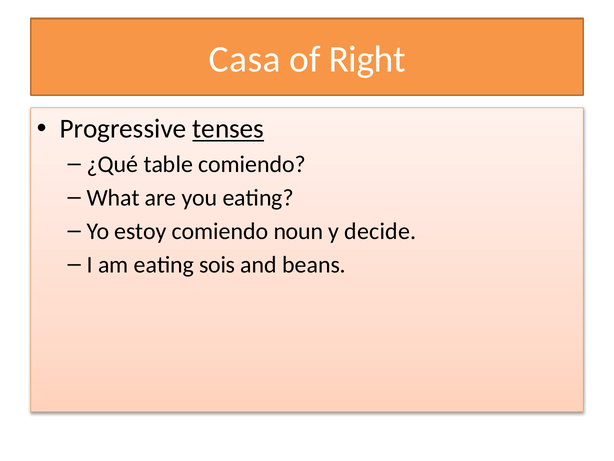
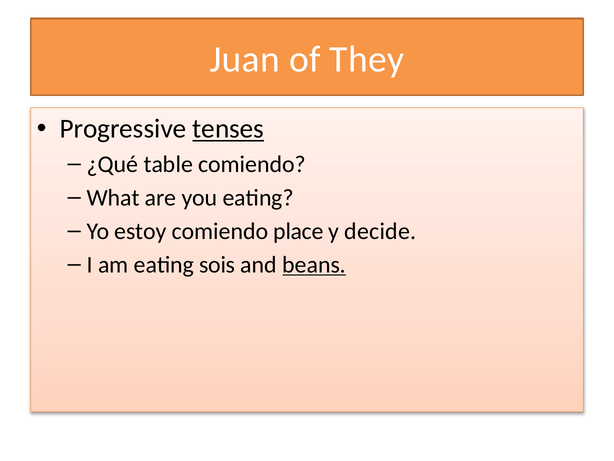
Casa: Casa -> Juan (245, 59)
Right: Right -> They (367, 59)
noun: noun -> place (298, 231)
beans underline: none -> present (314, 264)
